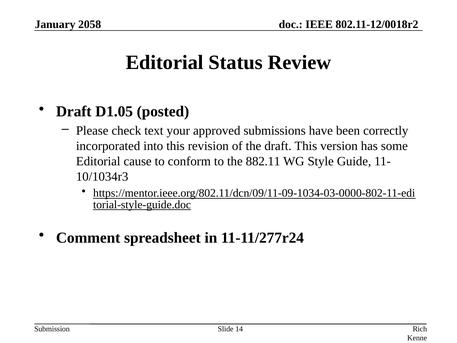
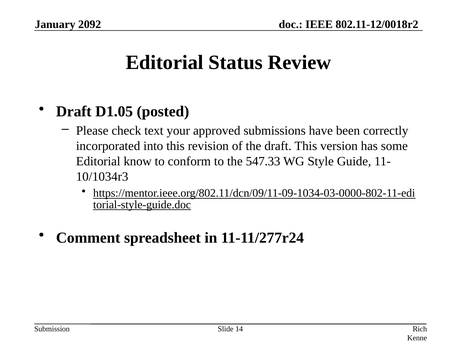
2058: 2058 -> 2092 (90, 24)
cause: cause -> know (138, 161)
882.11: 882.11 -> 547.33 (263, 161)
